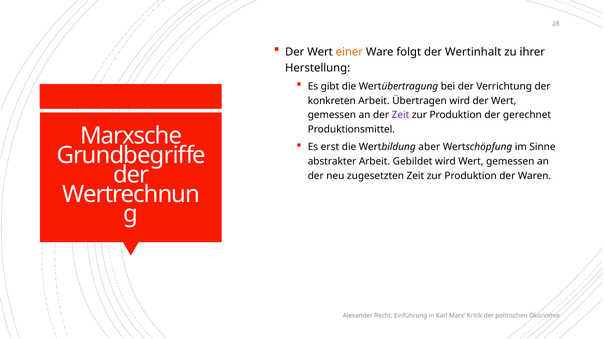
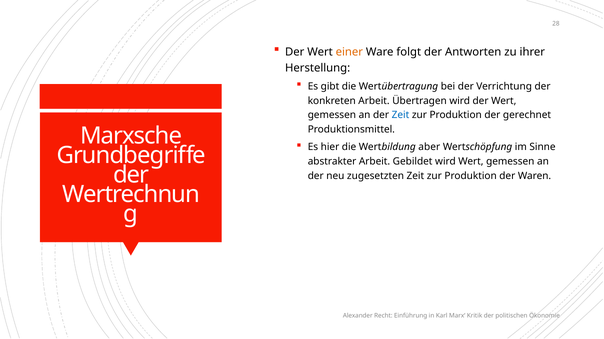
Wertinhalt: Wertinhalt -> Antworten (473, 52)
Zeit colour: purple -> blue (400, 115)
erst: erst -> hier (330, 148)
